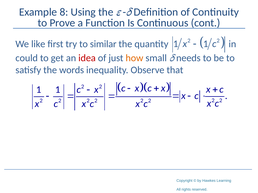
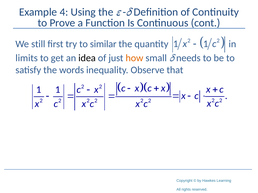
8: 8 -> 4 (64, 12)
like: like -> still (38, 44)
could: could -> limits (27, 58)
idea colour: red -> black (87, 58)
